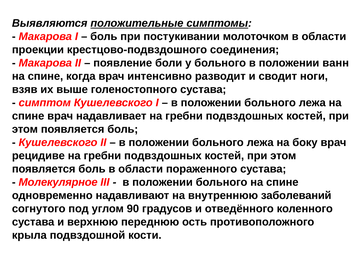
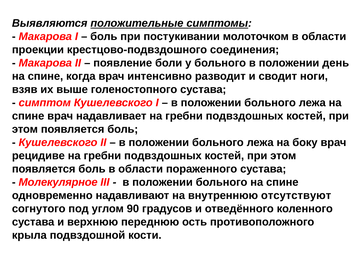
ванн: ванн -> день (336, 63)
заболеваний: заболеваний -> отсутствуют (296, 195)
